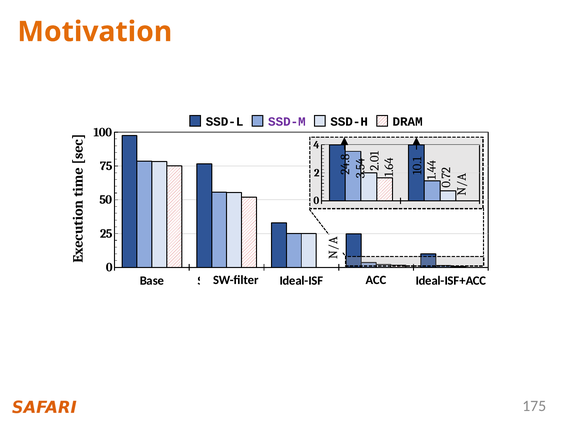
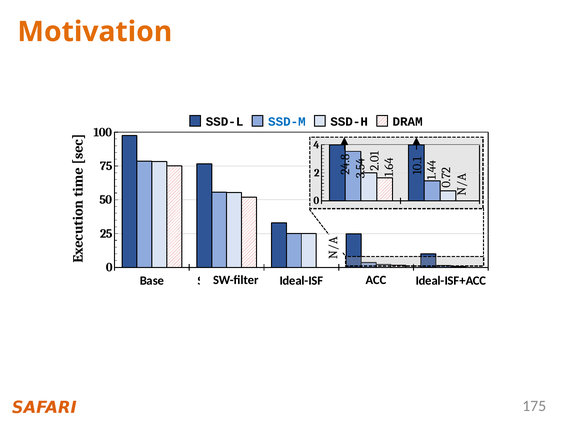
SSD-M colour: purple -> blue (287, 122)
